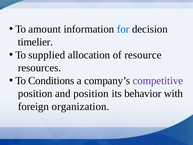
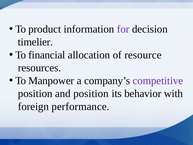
amount: amount -> product (45, 29)
for colour: blue -> purple (123, 29)
supplied: supplied -> financial (47, 55)
Conditions: Conditions -> Manpower (51, 81)
organization: organization -> performance (80, 106)
